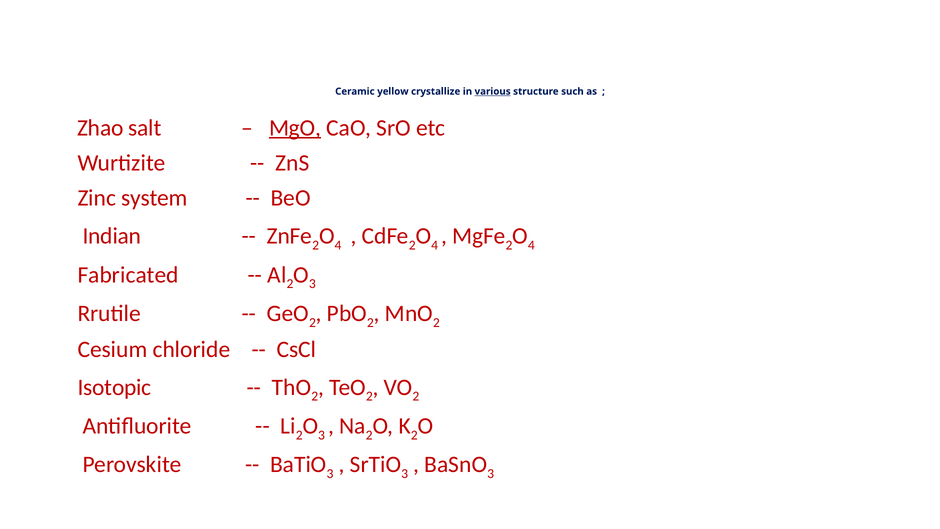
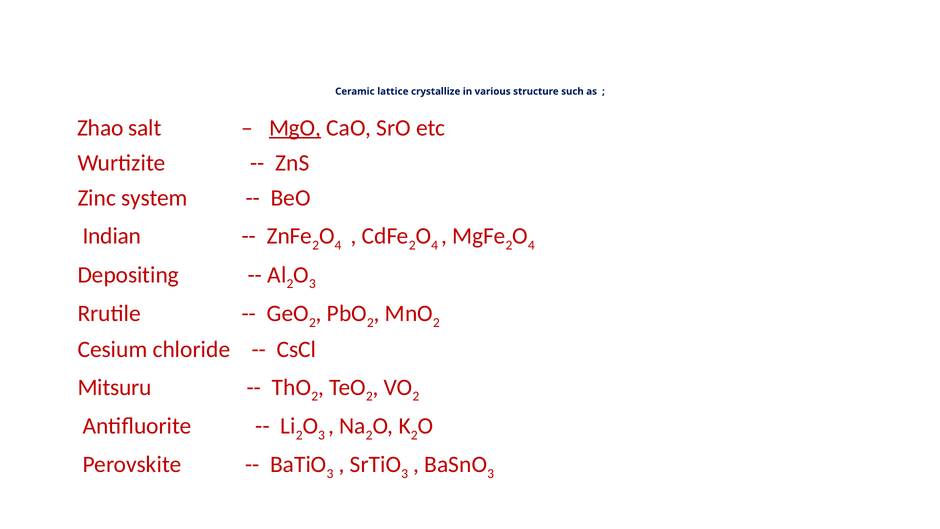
yellow: yellow -> lattice (393, 91)
various underline: present -> none (493, 91)
Fabricated: Fabricated -> Depositing (128, 275)
Isotopic: Isotopic -> Mitsuru (114, 387)
